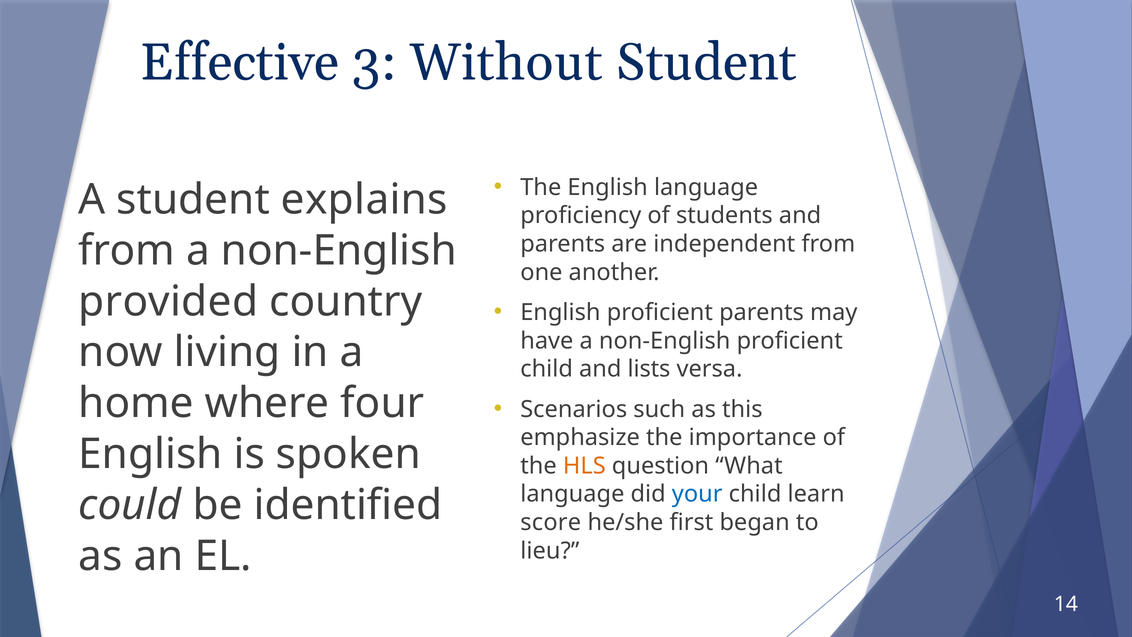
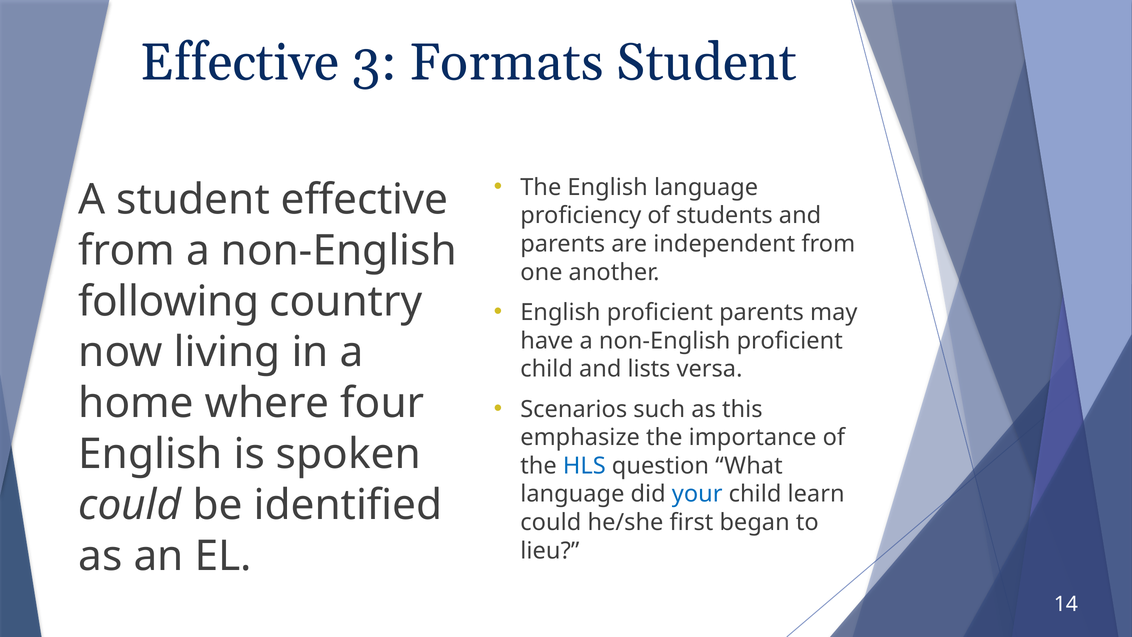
Without: Without -> Formats (506, 63)
student explains: explains -> effective (365, 200)
provided: provided -> following (169, 301)
HLS colour: orange -> blue (584, 466)
score: score -> could (551, 522)
